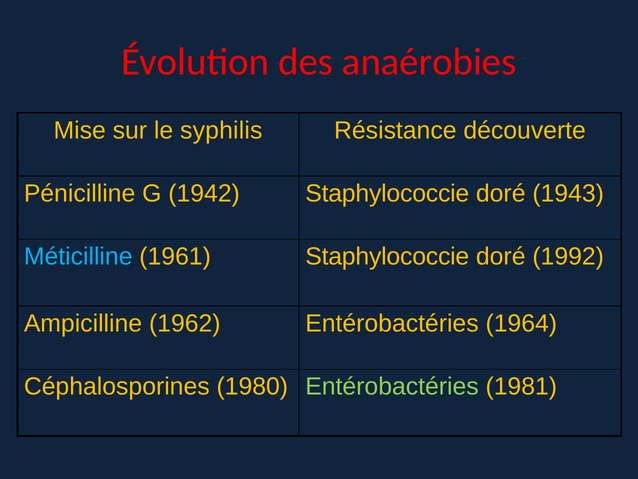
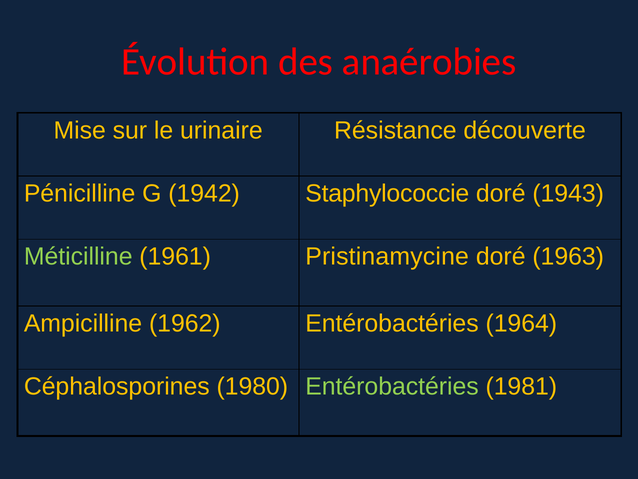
syphilis: syphilis -> urinaire (221, 130)
Méticilline colour: light blue -> light green (78, 256)
1961 Staphylococcie: Staphylococcie -> Pristinamycine (387, 256)
1992: 1992 -> 1963 (568, 256)
